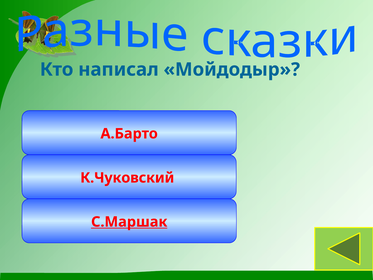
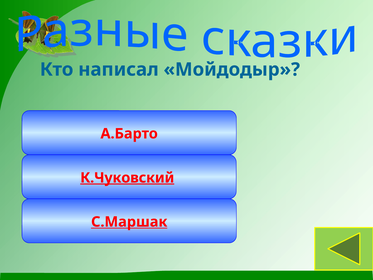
К.Чуковский underline: none -> present (127, 178)
